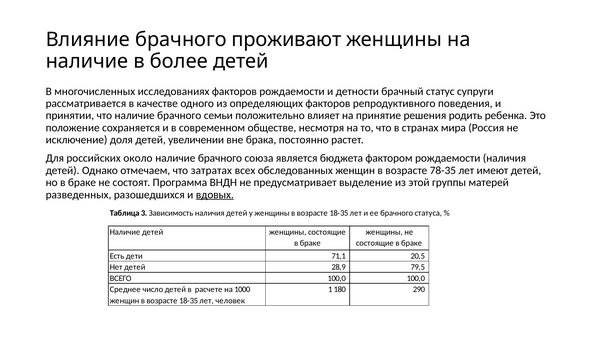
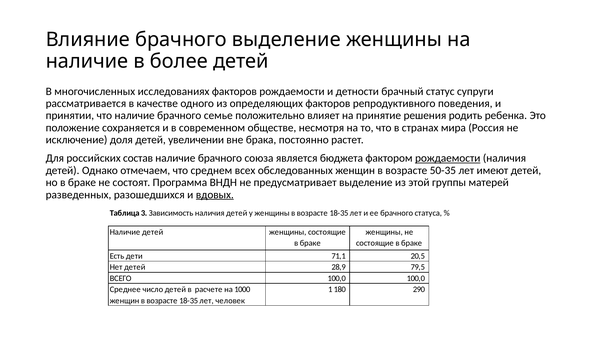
брачного проживают: проживают -> выделение (286, 40)
семьи: семьи -> семье (218, 116)
около: около -> состав (138, 158)
рождаемости underline: none -> present (448, 158)
затратах: затратах -> среднем (211, 170)
78-35: 78-35 -> 50-35 (443, 170)
